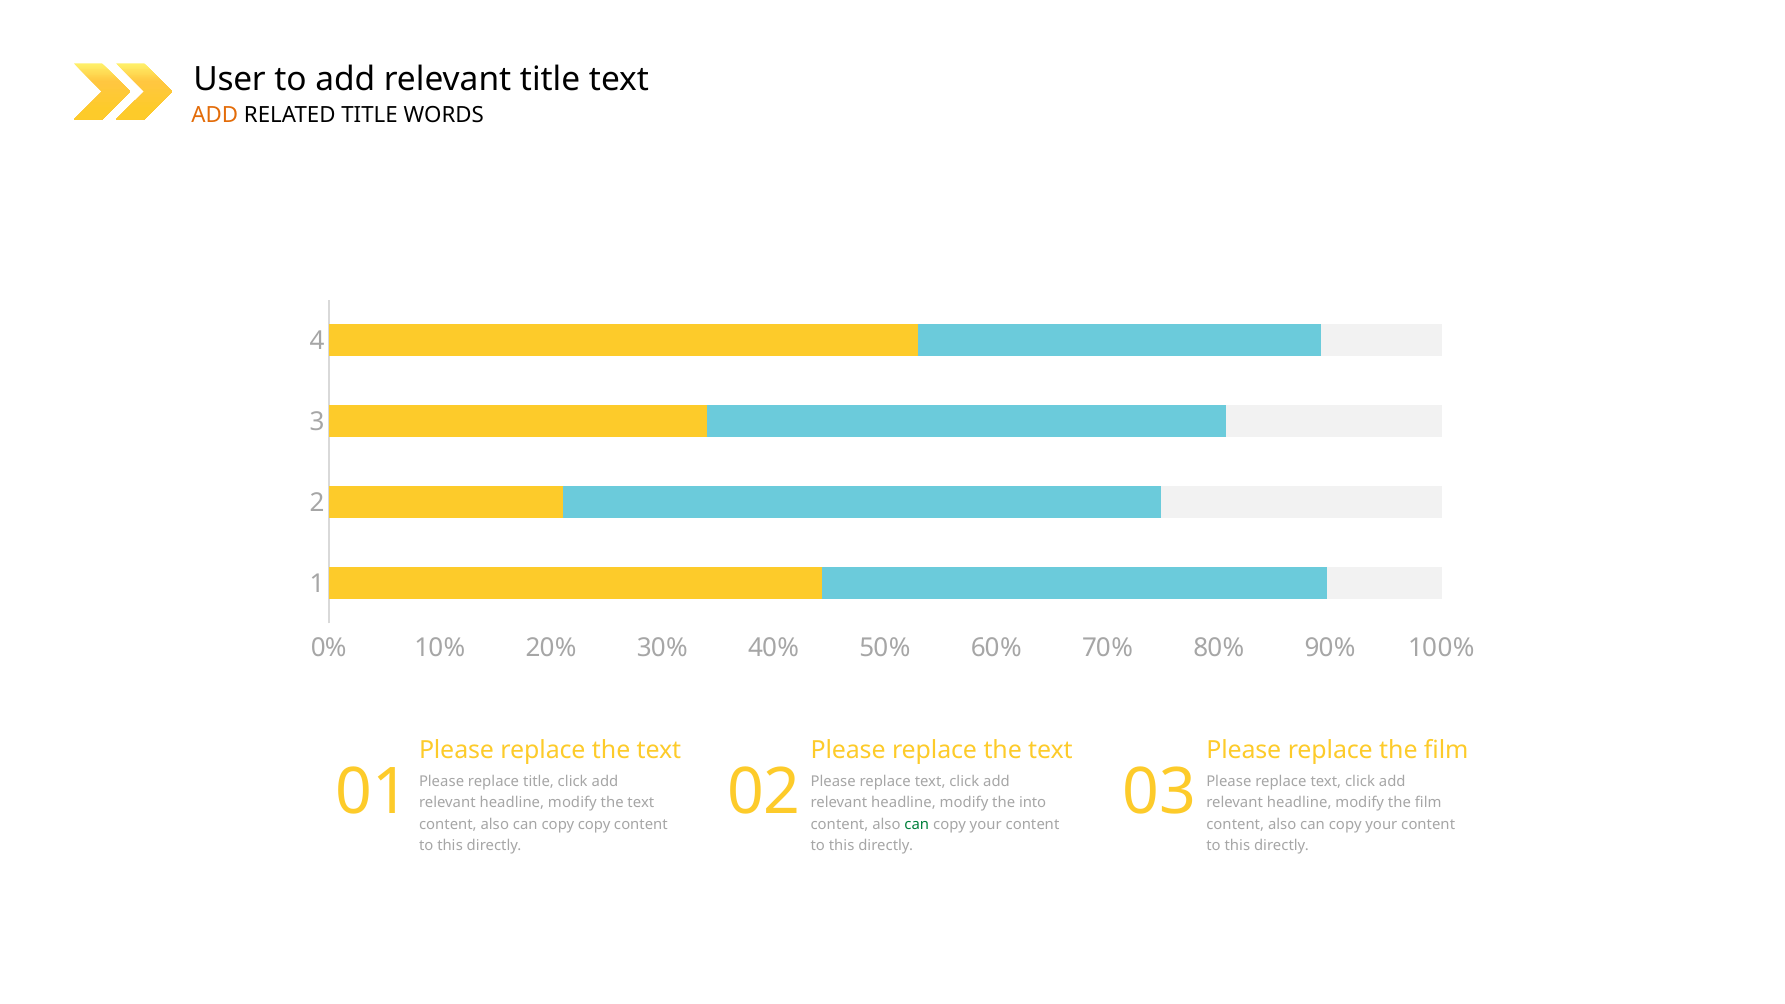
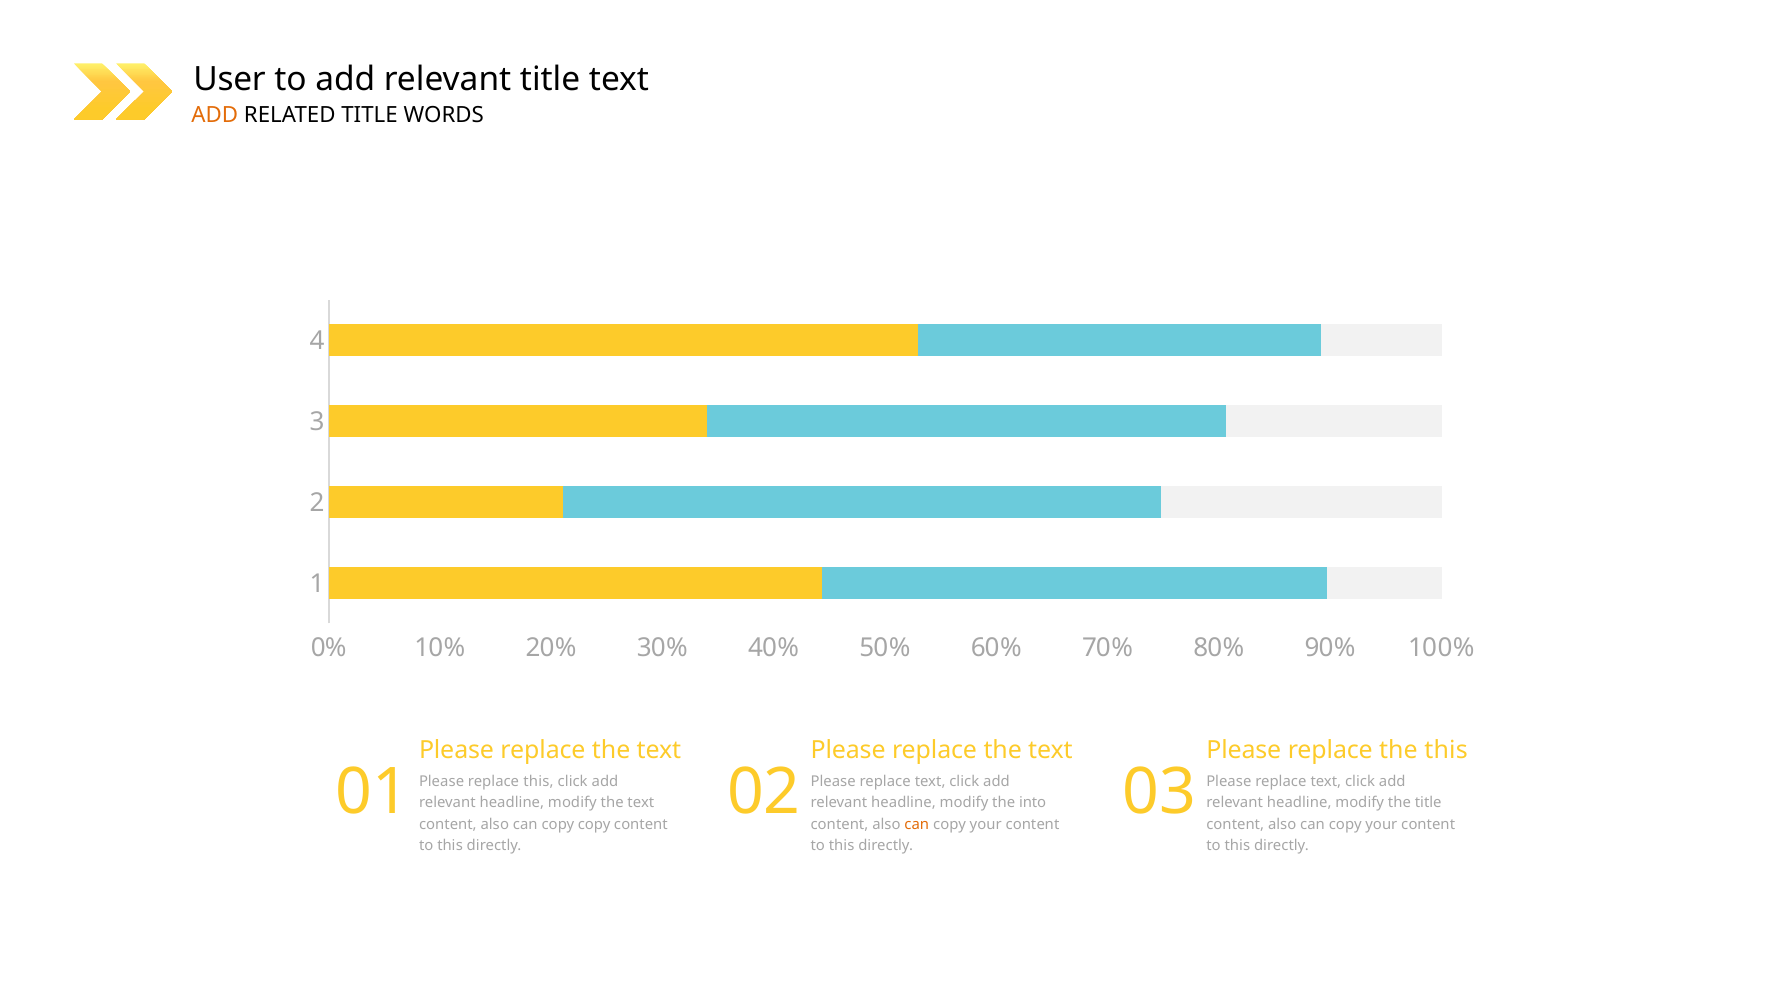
replace the film: film -> this (1446, 750)
replace title: title -> this (538, 782)
modify the film: film -> title (1428, 803)
can colour: green -> orange (917, 824)
